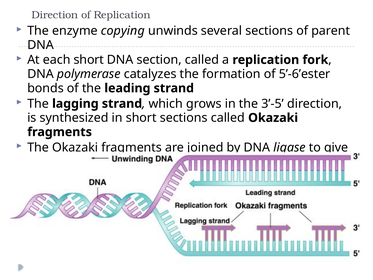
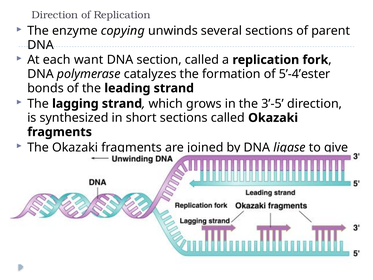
each short: short -> want (89, 60)
5’-6’ester: 5’-6’ester -> 5’-4’ester (305, 74)
